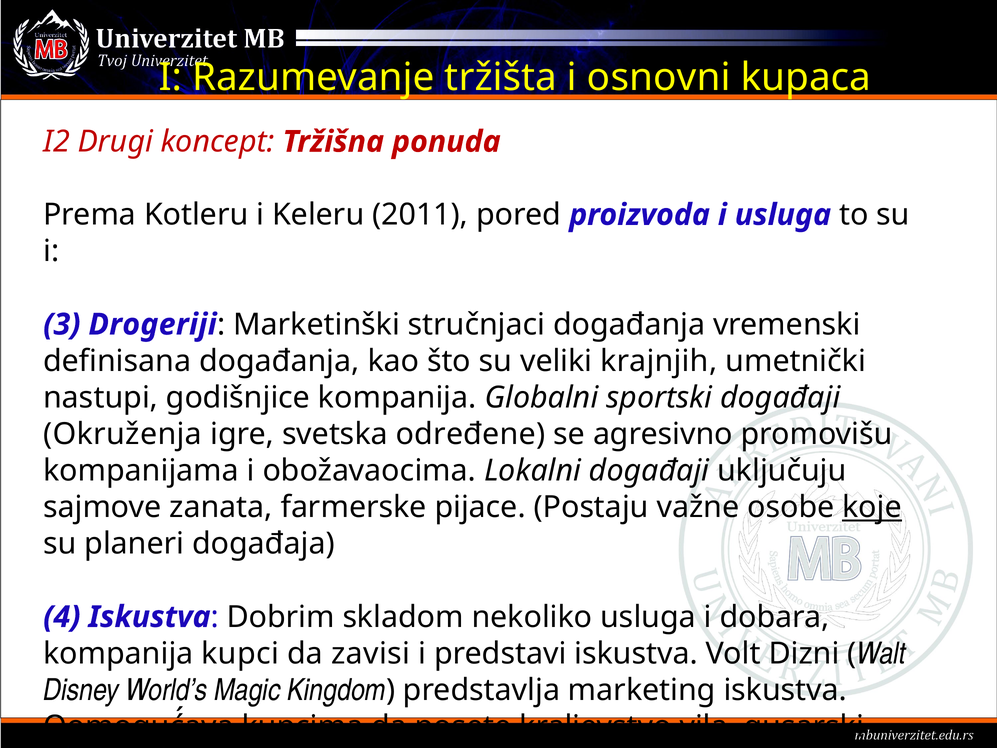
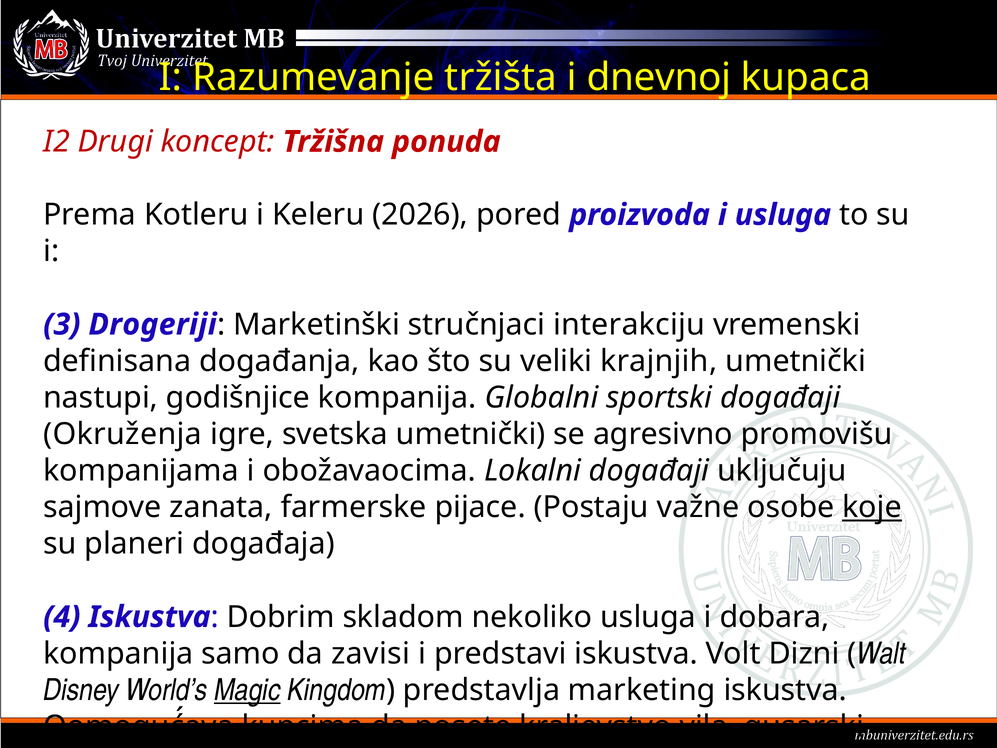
osnovni: osnovni -> dnevnoj (659, 77)
2011: 2011 -> 2026 (420, 215)
stručnjaci događanja: događanja -> interakciju (629, 324)
svetska određene: određene -> umetnički (471, 434)
kupci: kupci -> samo (240, 653)
Magic underline: none -> present (247, 690)
